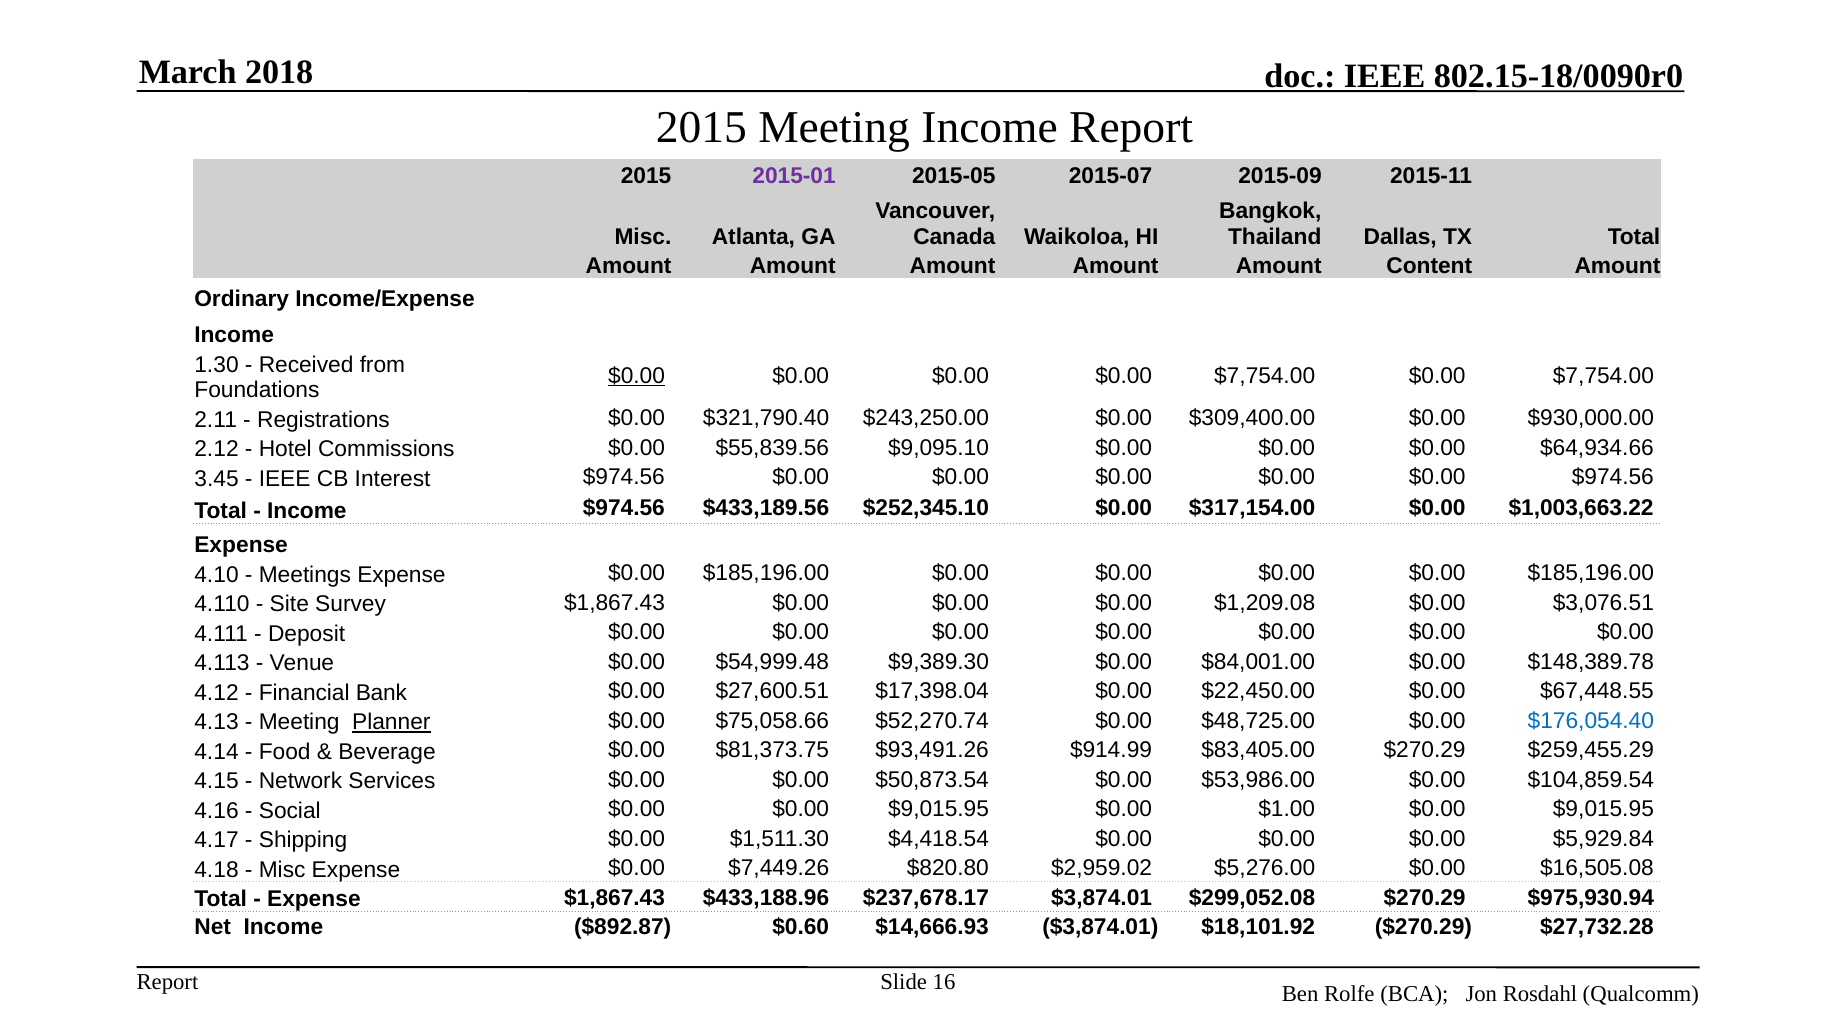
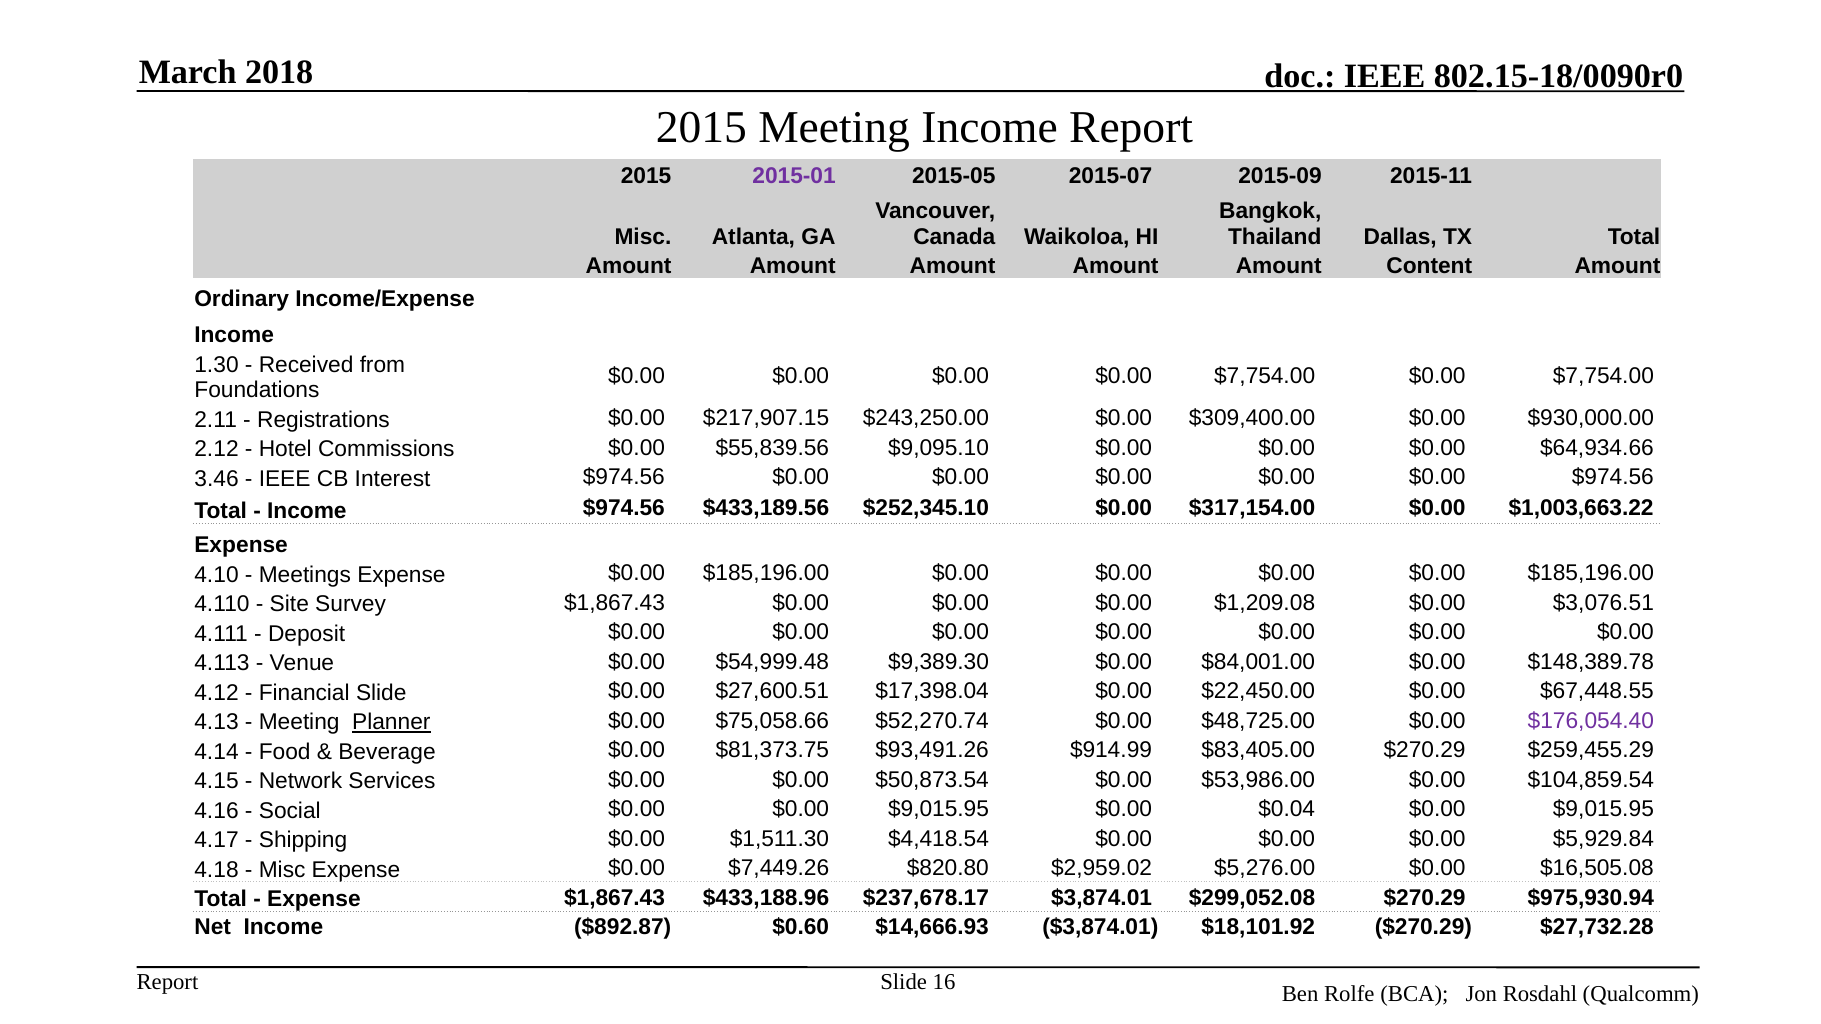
$0.00 underline: present -> none (637, 376)
$321,790.40: $321,790.40 -> $217,907.15 (766, 418)
3.45: 3.45 -> 3.46 (217, 479)
Financial Bank: Bank -> Slide (381, 693)
$176,054.40 colour: blue -> purple (1591, 721)
$1.00: $1.00 -> $0.04 (1287, 809)
